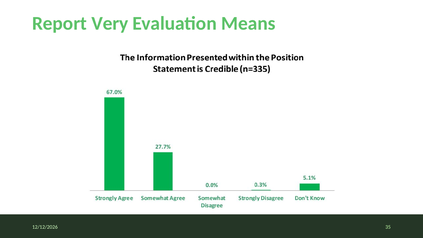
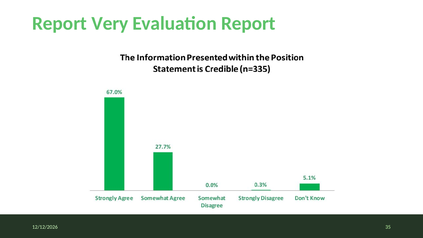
Evaluation Means: Means -> Report (248, 23)
